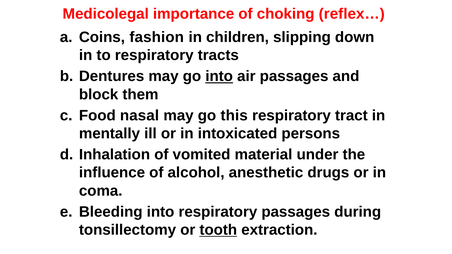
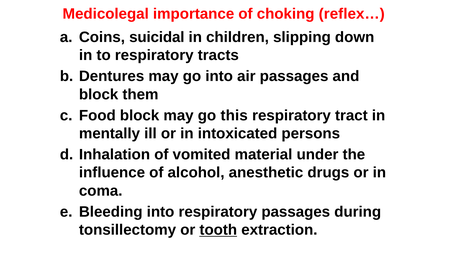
fashion: fashion -> suicidal (157, 37)
into underline: present -> none (219, 76)
Food nasal: nasal -> block (140, 116)
